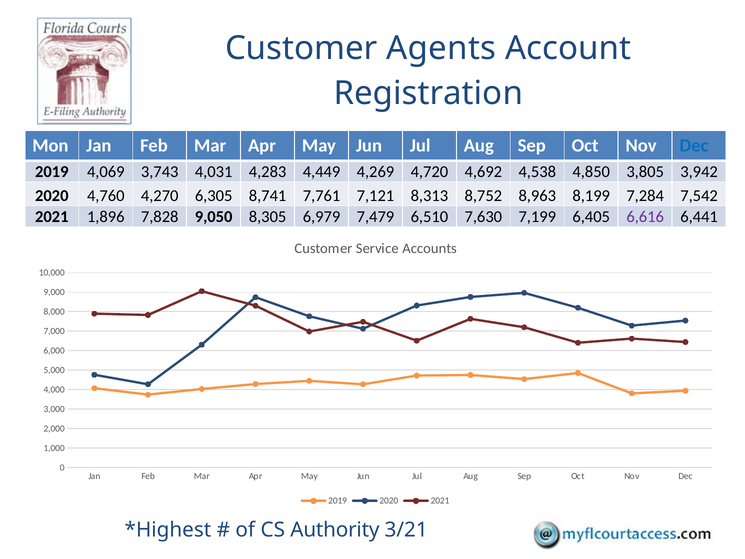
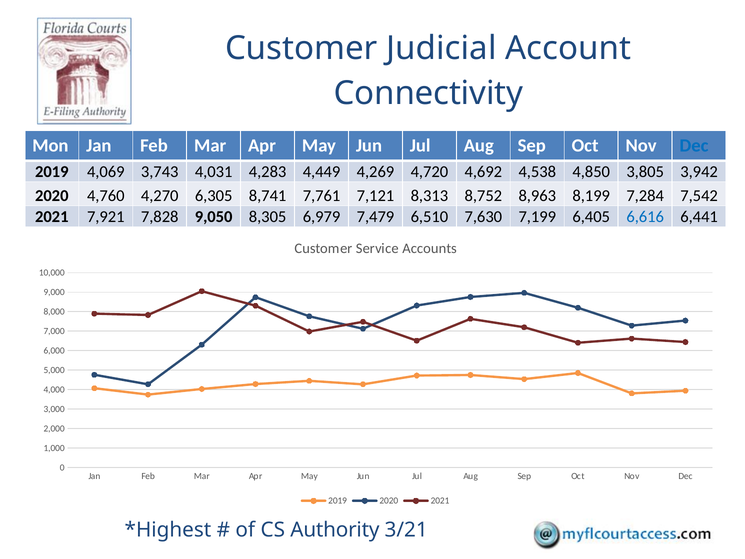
Agents: Agents -> Judicial (441, 48)
Registration: Registration -> Connectivity (428, 93)
1,896: 1,896 -> 7,921 (106, 217)
6,616 colour: purple -> blue (645, 217)
